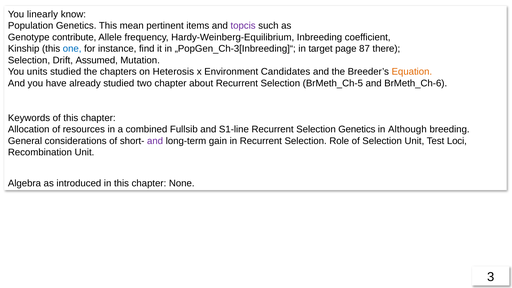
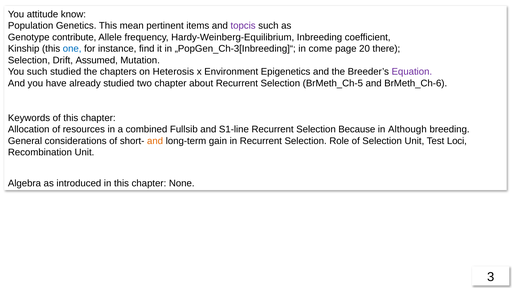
linearly: linearly -> attitude (43, 14)
target: target -> come (320, 49)
87: 87 -> 20 (365, 49)
You units: units -> such (37, 72)
Candidates: Candidates -> Epigenetics (286, 72)
Equation colour: orange -> purple (412, 72)
Selection Genetics: Genetics -> Because (357, 129)
and colour: purple -> orange (155, 141)
